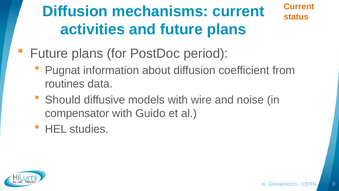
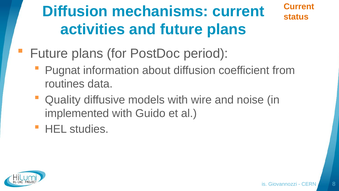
Should: Should -> Quality (63, 100)
compensator: compensator -> implemented (77, 113)
